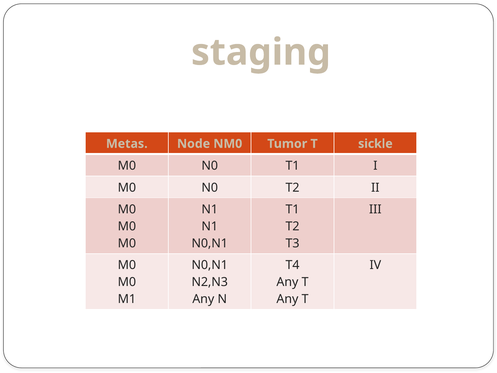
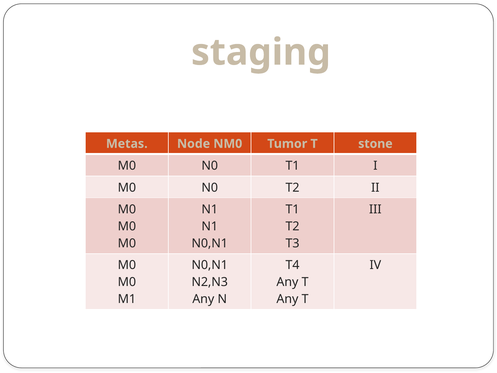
sickle: sickle -> stone (375, 144)
